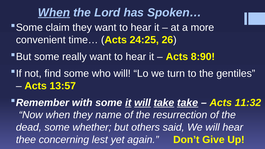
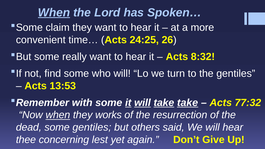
8:90: 8:90 -> 8:32 (203, 57)
13:57: 13:57 -> 13:53 (63, 86)
11:32: 11:32 -> 77:32 (248, 103)
when underline: none -> present (58, 115)
name: name -> works (108, 115)
some whether: whether -> gentiles (92, 127)
